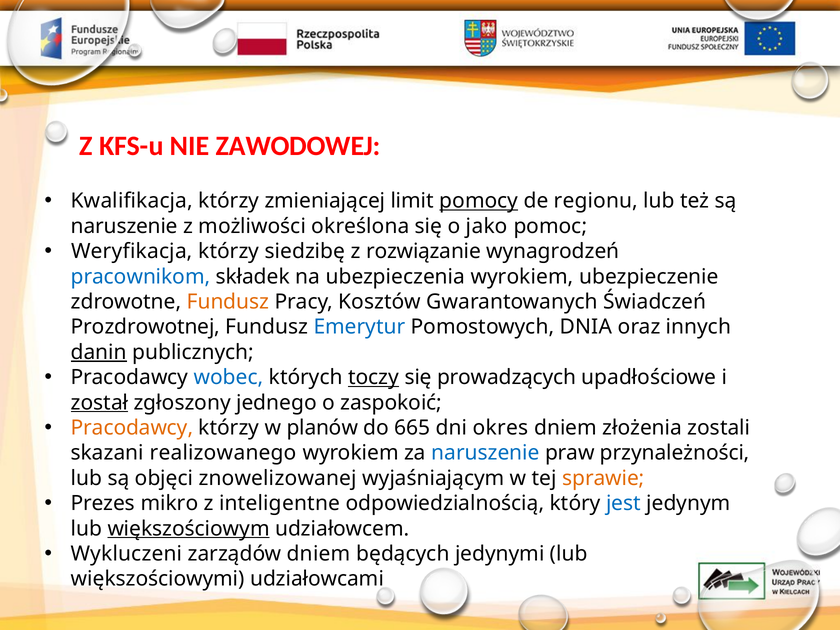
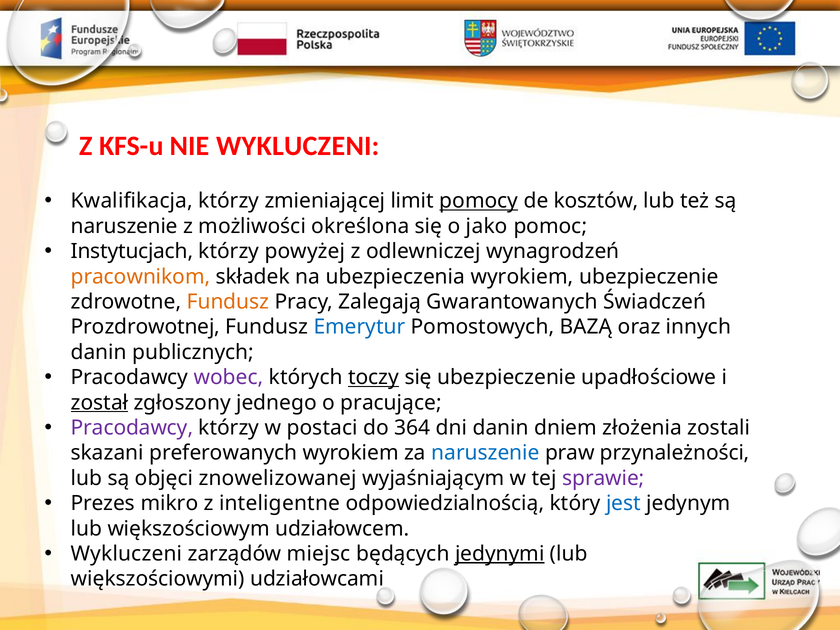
NIE ZAWODOWEJ: ZAWODOWEJ -> WYKLUCZENI (298, 146)
regionu: regionu -> kosztów (596, 201)
Weryfikacja: Weryfikacja -> Instytucjach (132, 251)
siedzibę: siedzibę -> powyżej (305, 251)
rozwiązanie: rozwiązanie -> odlewniczej (423, 251)
pracownikom colour: blue -> orange (141, 277)
Kosztów: Kosztów -> Zalegają (380, 302)
DNIA: DNIA -> BAZĄ (586, 327)
danin underline: present -> none (99, 352)
wobec colour: blue -> purple (229, 377)
się prowadzących: prowadzących -> ubezpieczenie (507, 377)
zaspokoić: zaspokoić -> pracujące (391, 403)
Pracodawcy colour: orange -> purple (132, 428)
planów: planów -> postaci (322, 428)
665: 665 -> 364 (412, 428)
dni okres: okres -> danin (501, 428)
realizowanego: realizowanego -> preferowanych (223, 453)
sprawie colour: orange -> purple (603, 478)
większościowym underline: present -> none (189, 529)
zarządów dniem: dniem -> miejsc (319, 554)
jedynymi underline: none -> present (500, 554)
